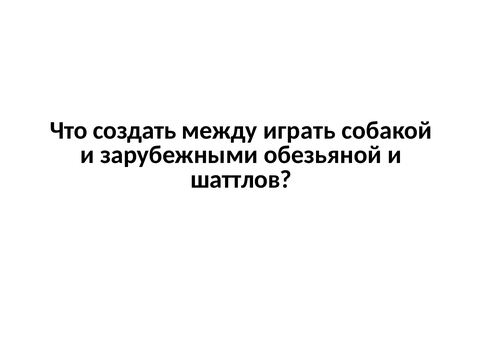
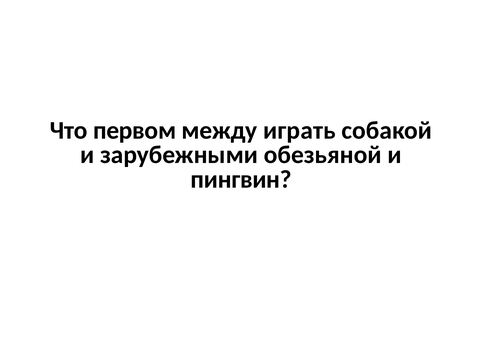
создать: создать -> первом (135, 131)
шаттлов: шаттлов -> пингвин (241, 180)
